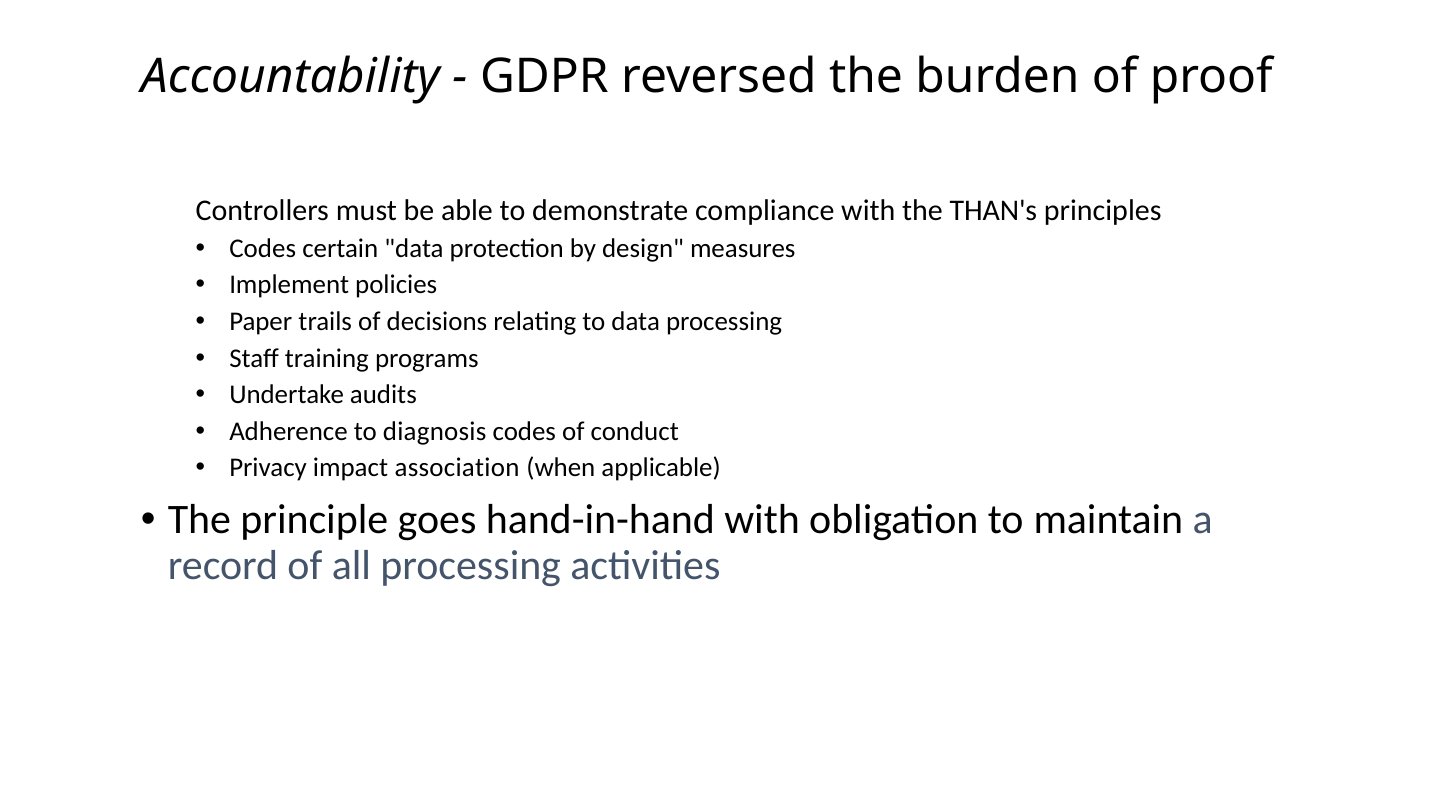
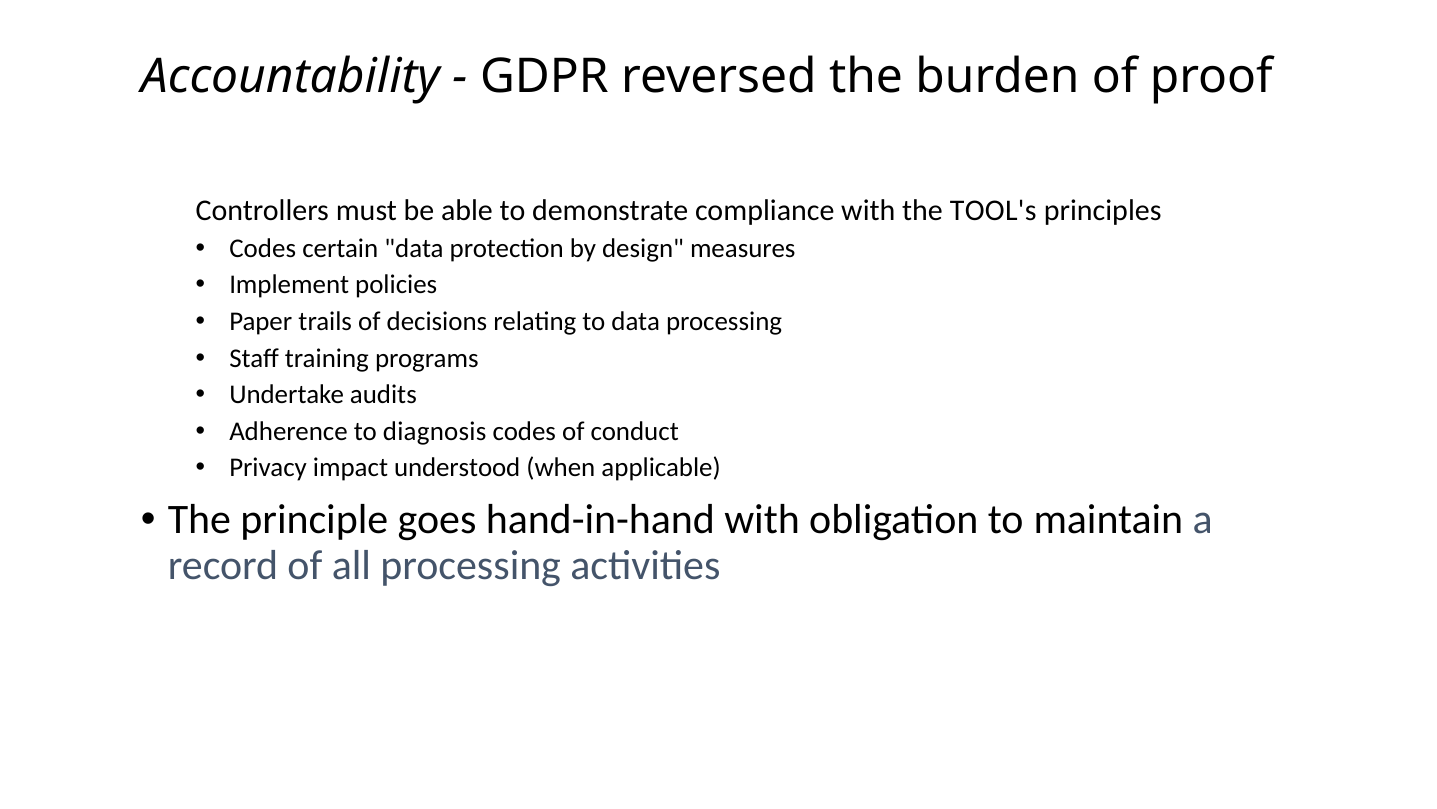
THAN's: THAN's -> TOOL's (993, 210)
association: association -> understood (457, 468)
